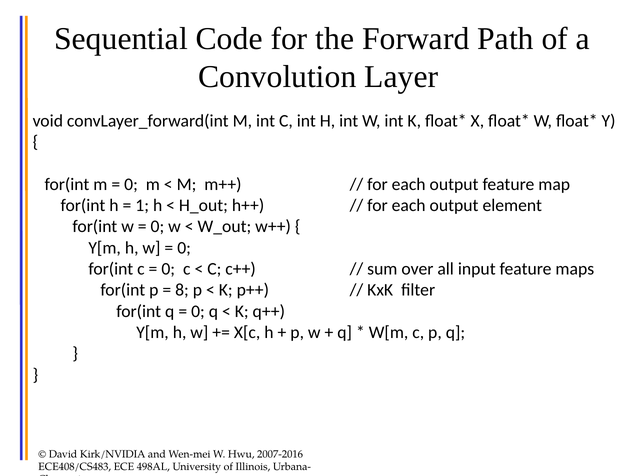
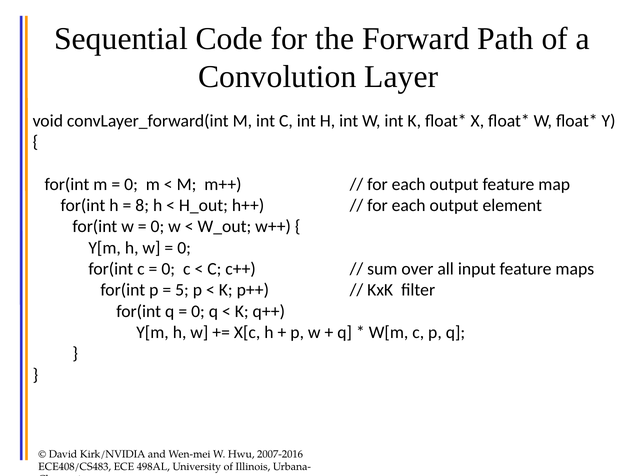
1: 1 -> 8 (142, 205)
8: 8 -> 5 (182, 290)
